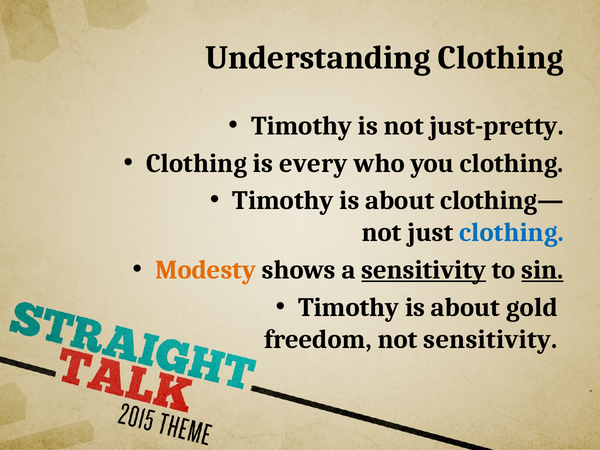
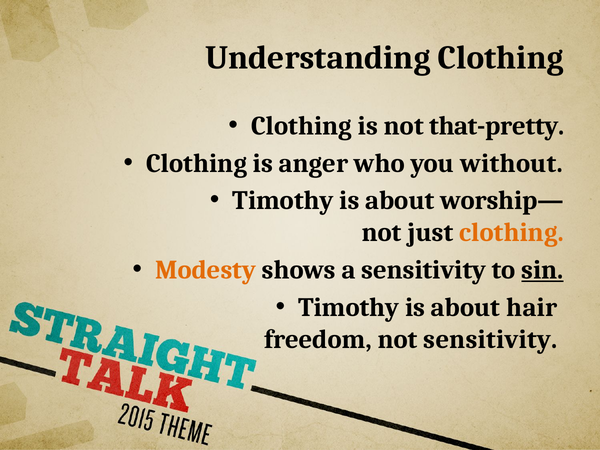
Timothy: Timothy -> Clothing (302, 126)
just-pretty: just-pretty -> that-pretty (497, 126)
every: every -> anger (313, 163)
you clothing: clothing -> without (512, 163)
clothing—: clothing— -> worship— (502, 201)
clothing colour: blue -> orange (511, 233)
sensitivity underline: present -> none (424, 270)
gold: gold -> hair (532, 307)
